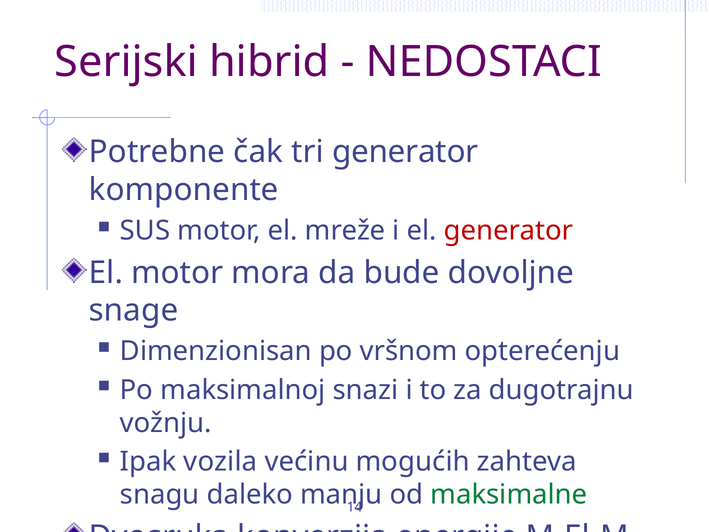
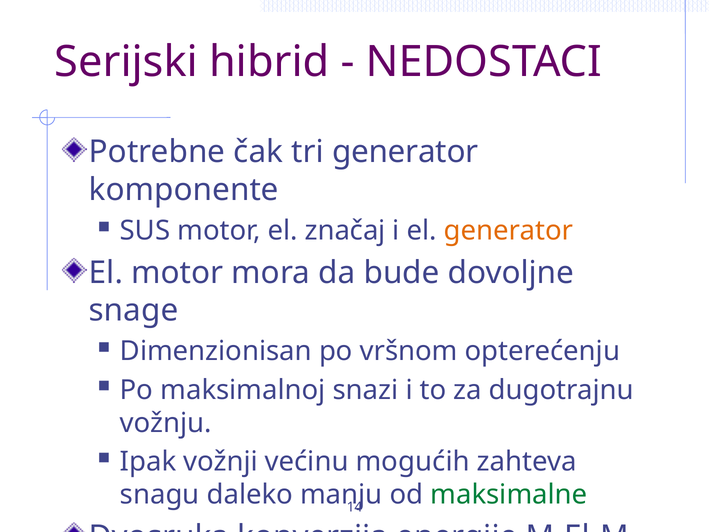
mreže: mreže -> značaj (345, 231)
generator colour: red -> orange (508, 231)
vozila: vozila -> vožnji (221, 461)
